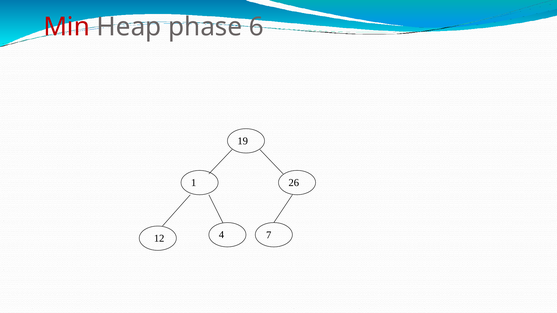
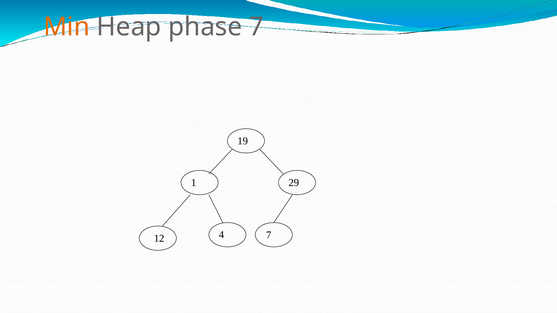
Min colour: red -> orange (67, 27)
phase 6: 6 -> 7 (256, 27)
26: 26 -> 29 (294, 183)
